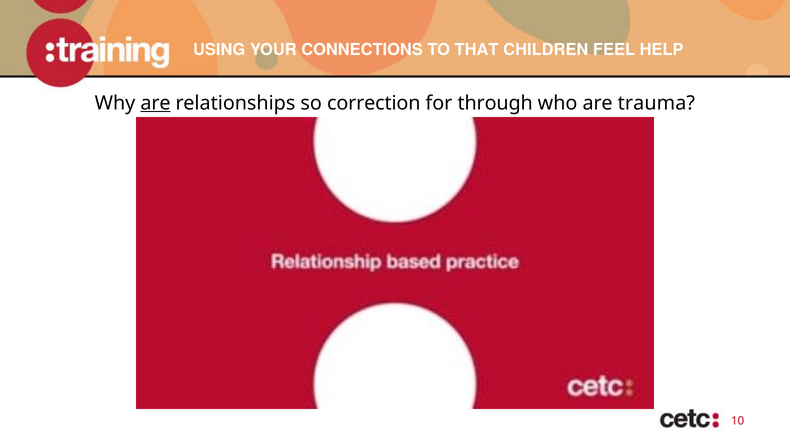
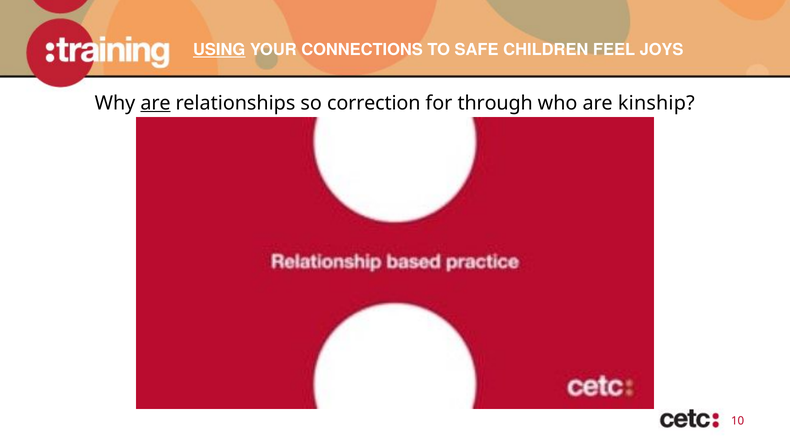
USING underline: none -> present (219, 50)
THAT: THAT -> SAFE (477, 50)
HELP: HELP -> JOYS (662, 50)
trauma: trauma -> kinship (656, 103)
